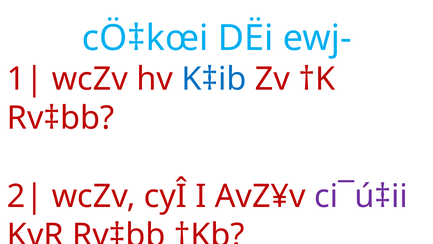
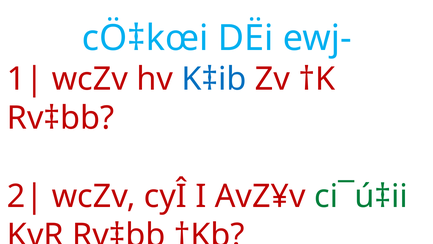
ci¯ú‡ii colour: purple -> green (361, 196)
